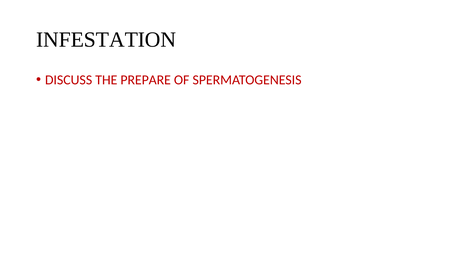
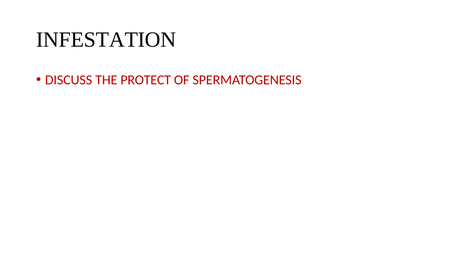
PREPARE: PREPARE -> PROTECT (146, 80)
